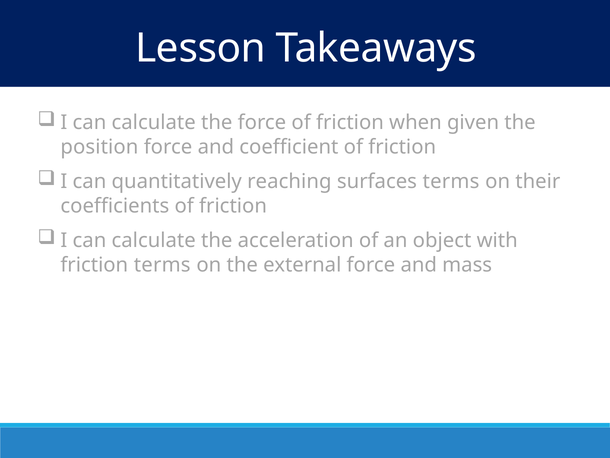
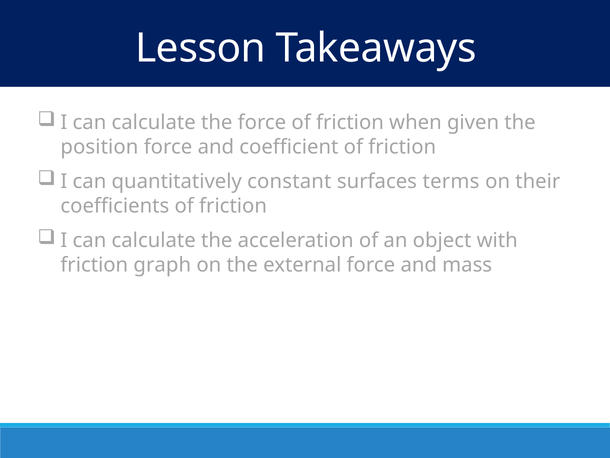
reaching: reaching -> constant (289, 181)
friction terms: terms -> graph (162, 265)
